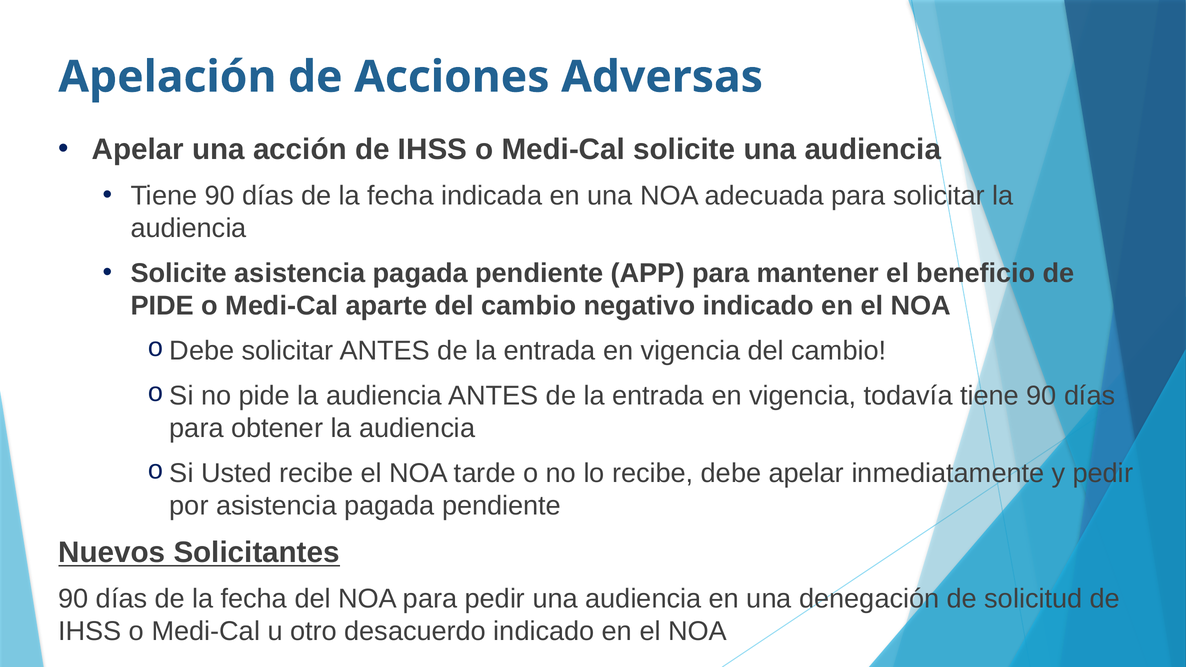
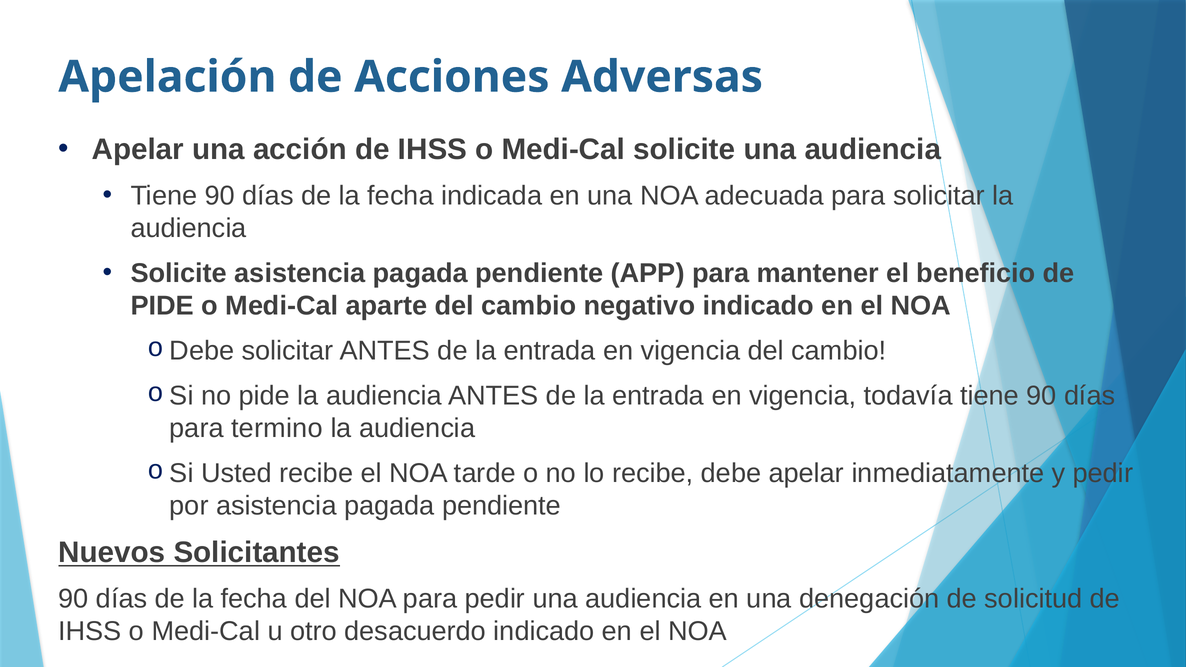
obtener: obtener -> termino (277, 428)
